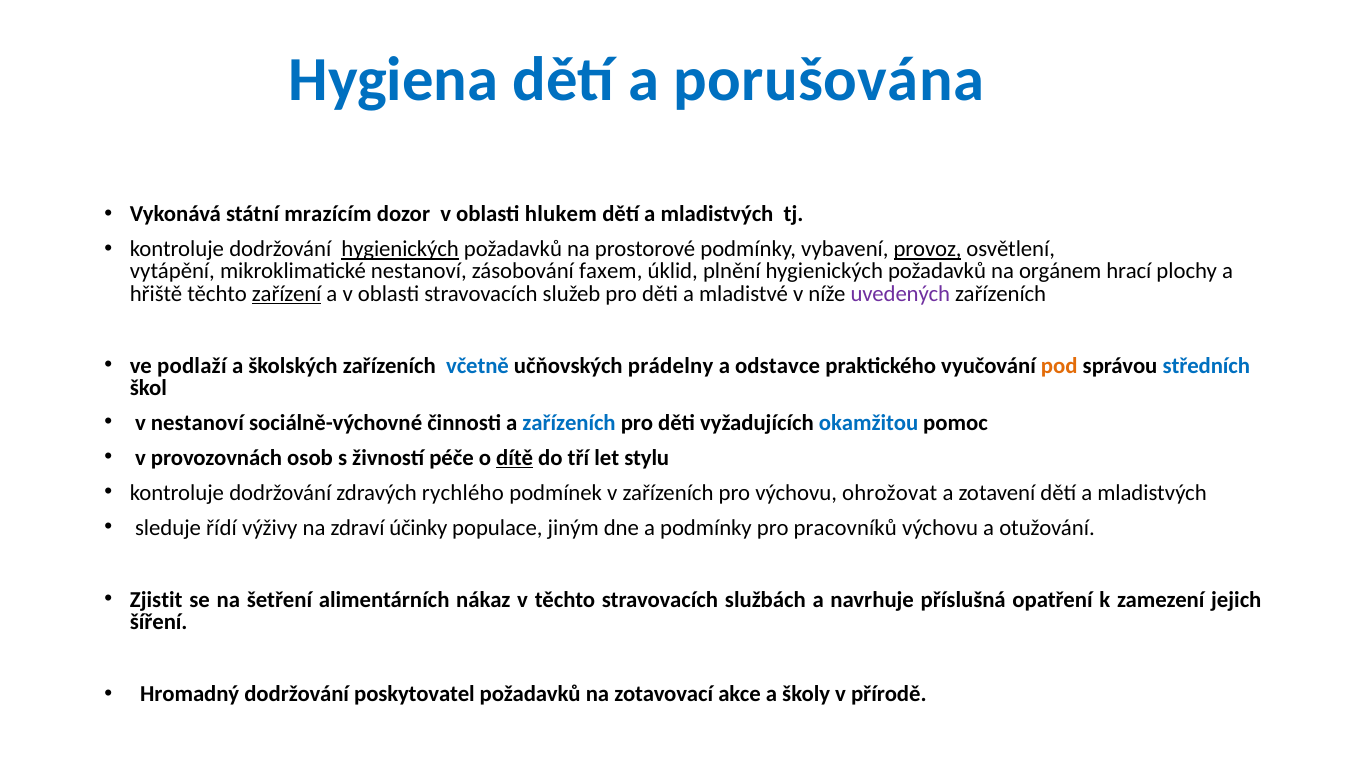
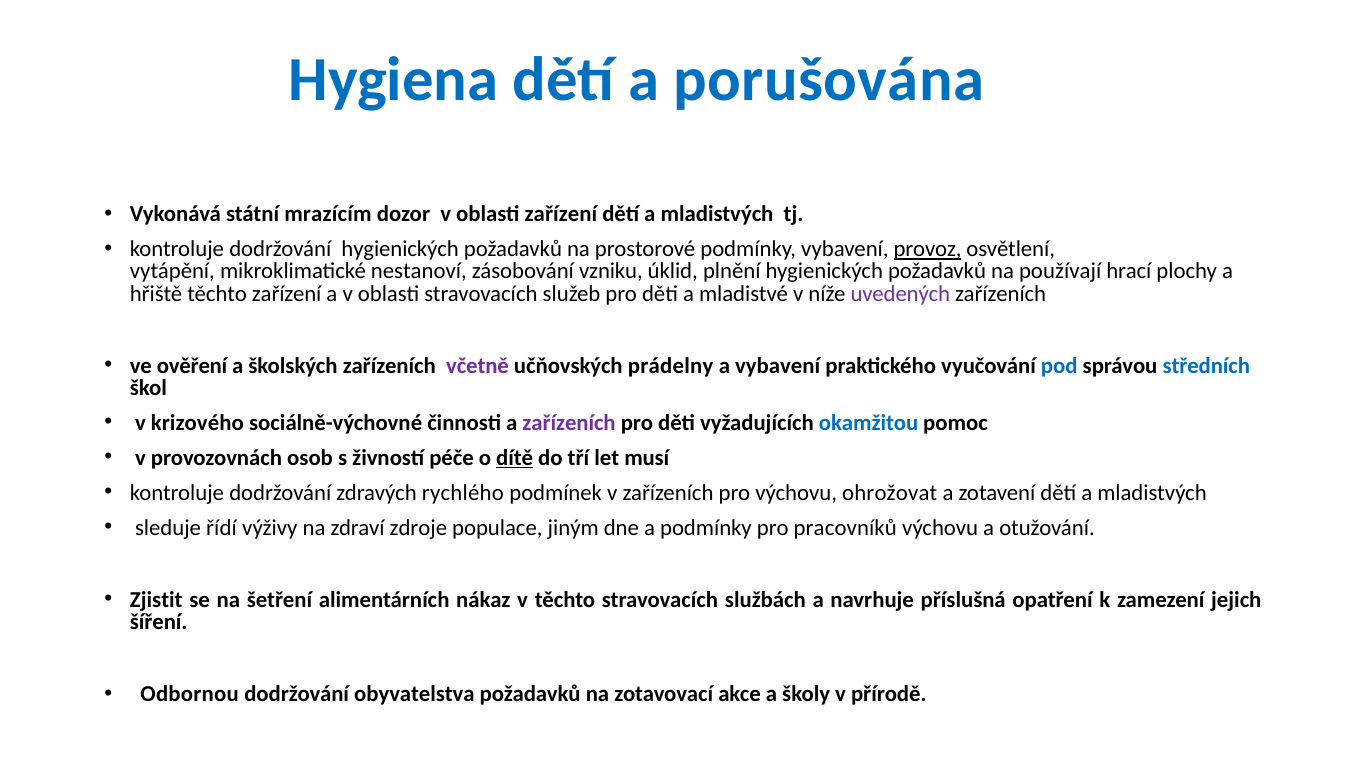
oblasti hlukem: hlukem -> zařízení (561, 215)
hygienických underline: present -> none (400, 249)
faxem: faxem -> vzniku (611, 272)
orgánem: orgánem -> používají (1060, 272)
zařízení underline: present -> none (287, 294)
podlaží: podlaží -> ověření (192, 366)
včetně colour: blue -> purple (477, 366)
a odstavce: odstavce -> vybavení (778, 366)
pod colour: orange -> blue (1059, 366)
v nestanoví: nestanoví -> krizového (197, 423)
zařízeních colour: blue -> purple (569, 423)
stylu: stylu -> musí (647, 458)
účinky: účinky -> zdroje (418, 528)
Hromadný: Hromadný -> Odbornou (190, 695)
poskytovatel: poskytovatel -> obyvatelstva (414, 695)
